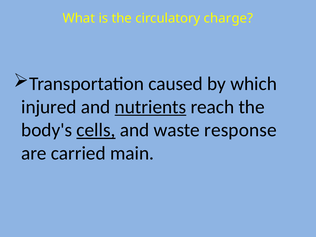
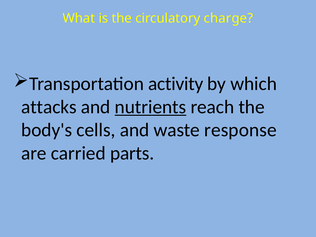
caused: caused -> activity (176, 84)
injured: injured -> attacks (49, 107)
cells underline: present -> none (96, 130)
main: main -> parts (132, 153)
